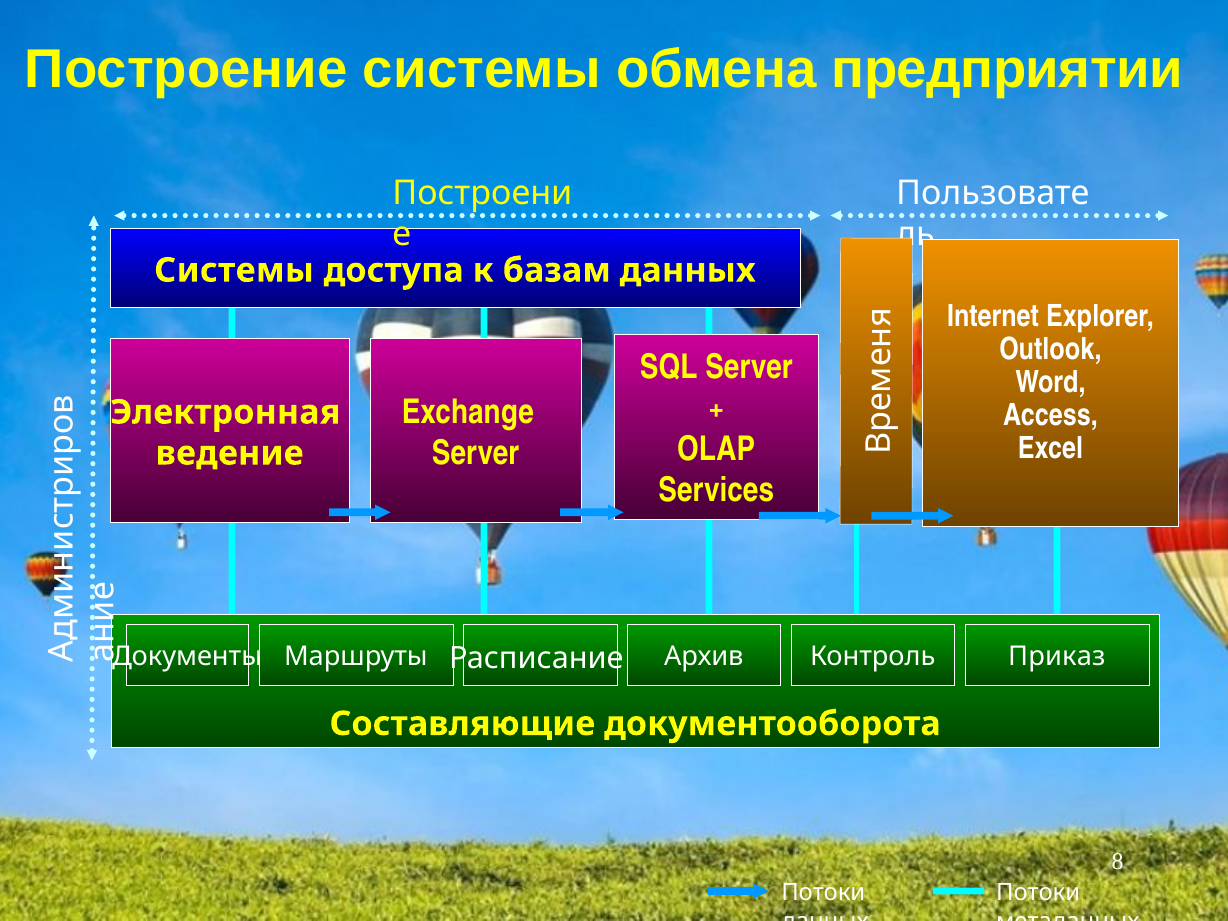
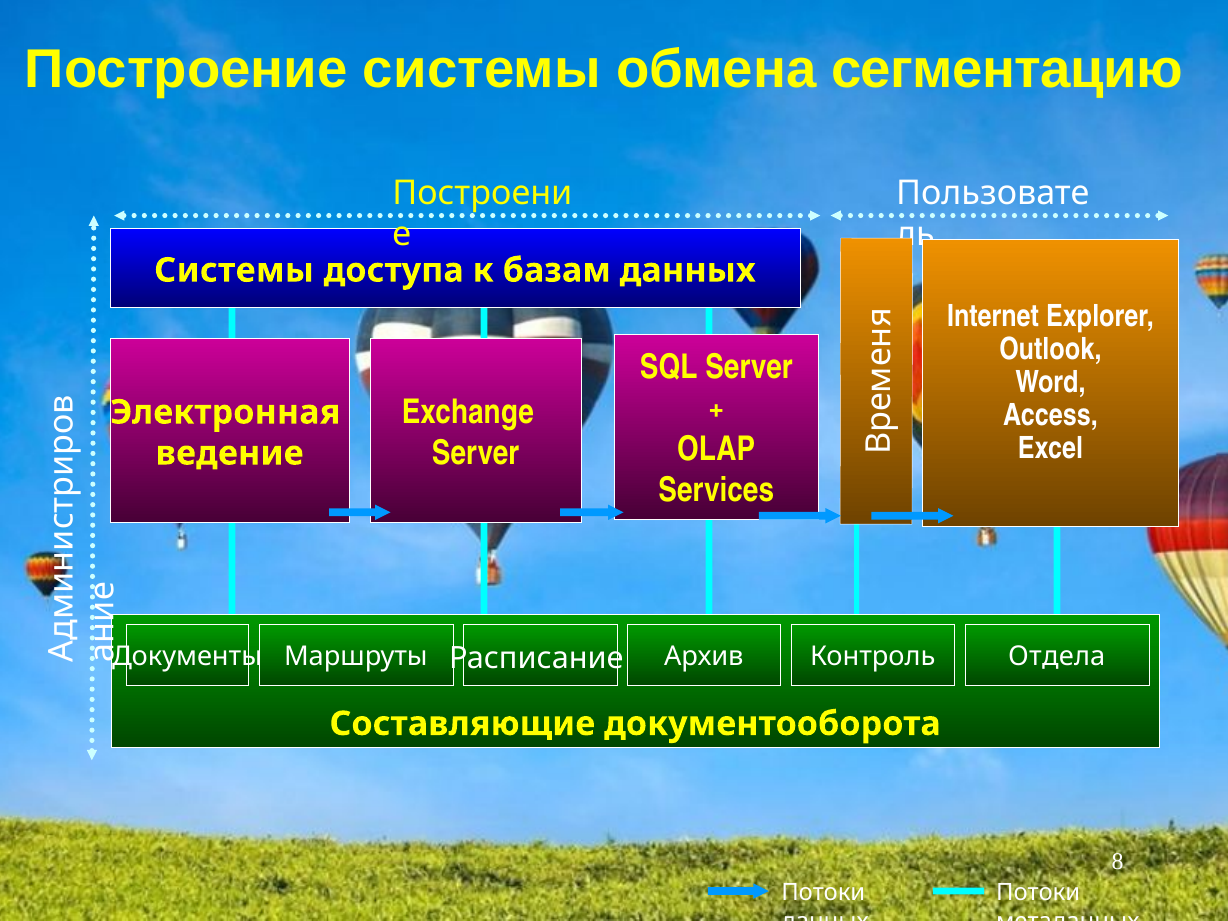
предприятии: предприятии -> сегментацию (1007, 69)
Приказ: Приказ -> Отдела (1057, 657)
